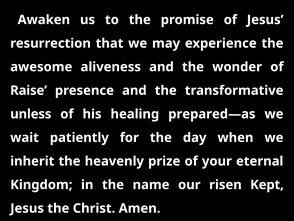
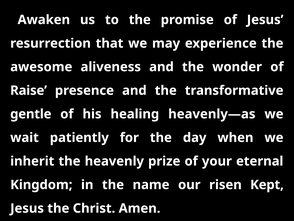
unless: unless -> gentle (31, 114)
prepared—as: prepared—as -> heavenly—as (212, 114)
